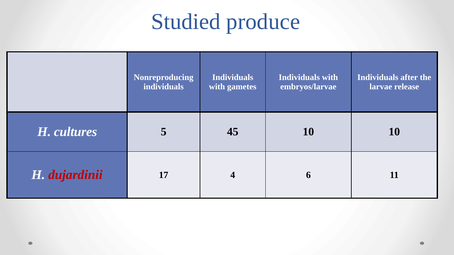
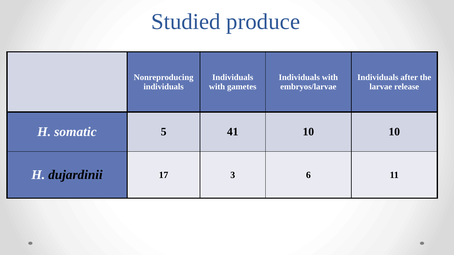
cultures: cultures -> somatic (75, 132)
45: 45 -> 41 (233, 132)
dujardinii colour: red -> black (75, 175)
4: 4 -> 3 (233, 175)
